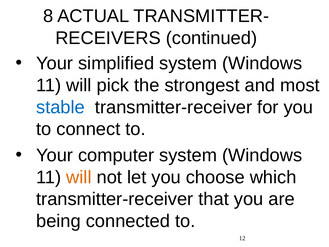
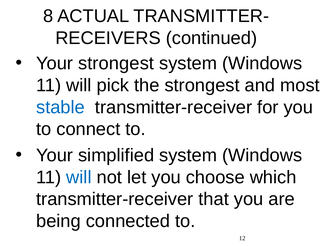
Your simplified: simplified -> strongest (116, 63)
computer: computer -> simplified (116, 155)
will colour: orange -> blue (79, 177)
